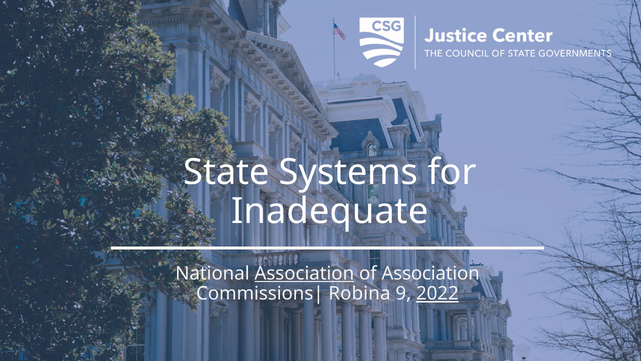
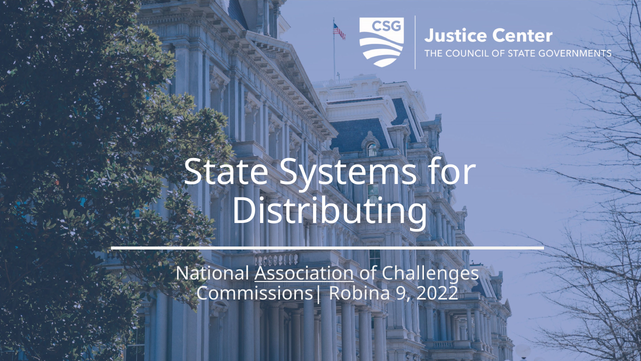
Inadequate: Inadequate -> Distributing (330, 211)
of Association: Association -> Challenges (431, 273)
2022 underline: present -> none (437, 293)
